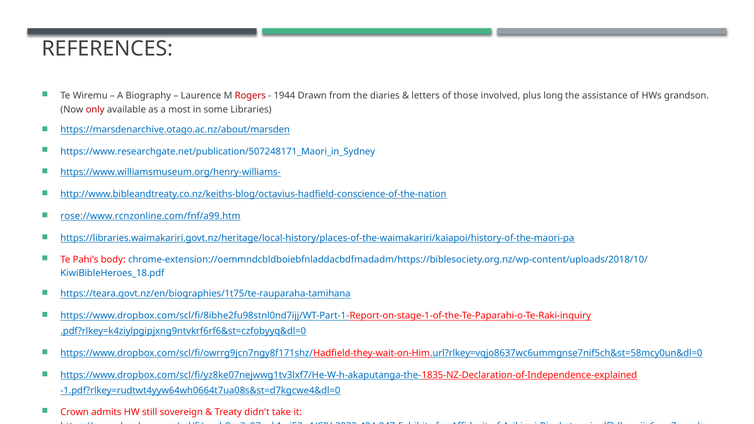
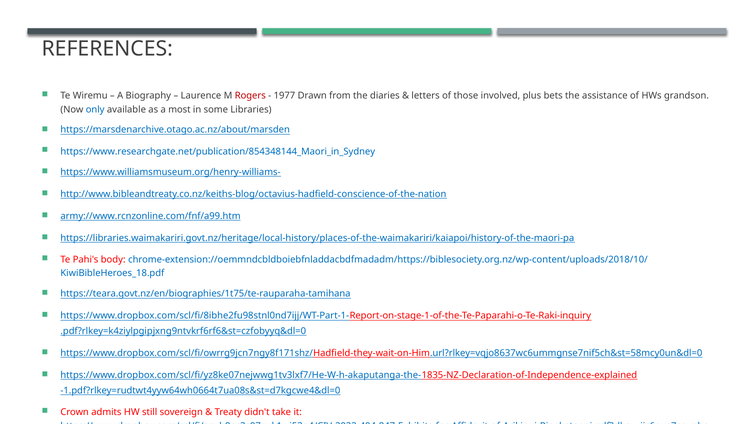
1944: 1944 -> 1977 (284, 96)
long: long -> bets (553, 96)
only colour: red -> blue (95, 109)
https://www.researchgate.net/publication/507248171_Maori_in_Sydney: https://www.researchgate.net/publication/507248171_Maori_in_Sydney -> https://www.researchgate.net/publication/854348144_Maori_in_Sydney (218, 152)
rose://www.rcnzonline.com/fnf/a99.htm: rose://www.rcnzonline.com/fnf/a99.htm -> army://www.rcnzonline.com/fnf/a99.htm (151, 216)
